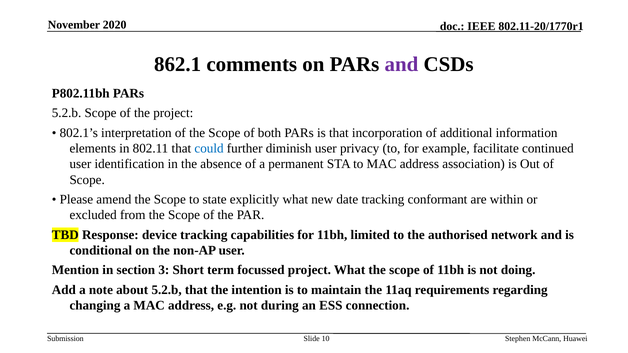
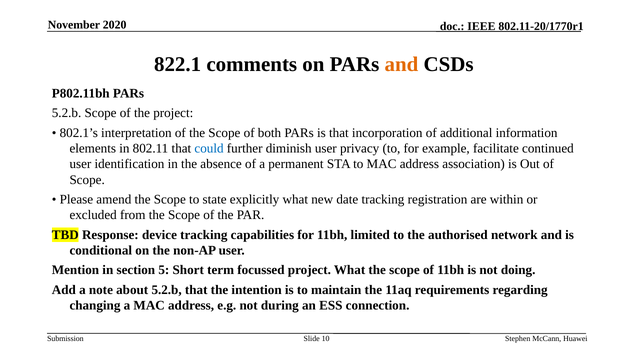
862.1: 862.1 -> 822.1 (178, 64)
and colour: purple -> orange (401, 64)
conformant: conformant -> registration (438, 200)
3: 3 -> 5 (164, 270)
